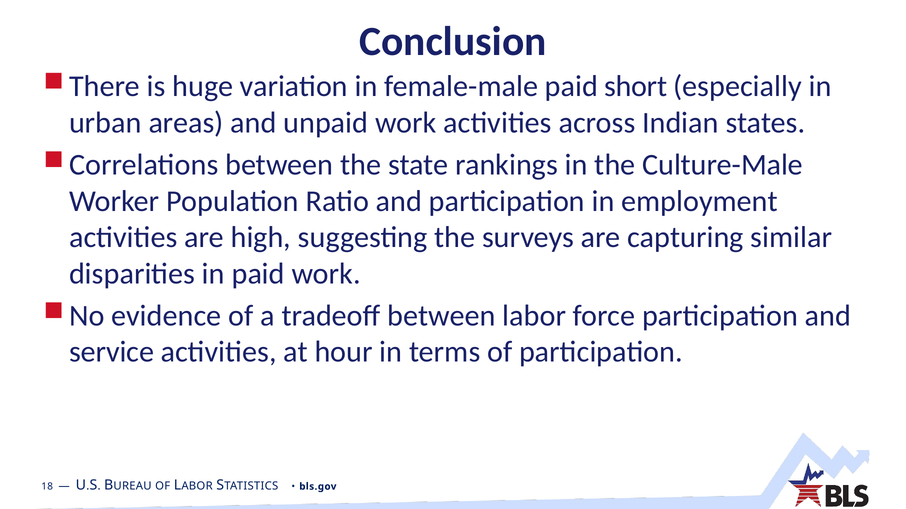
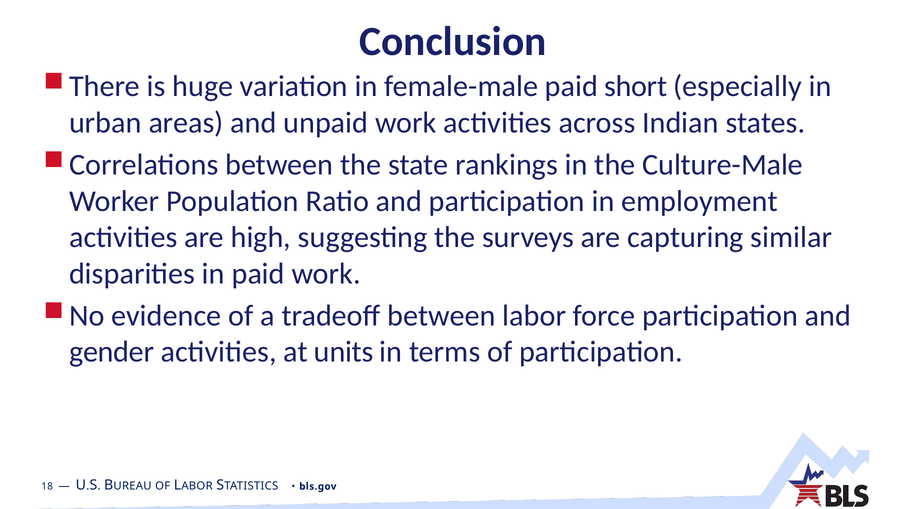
service: service -> gender (112, 352)
hour: hour -> units (344, 352)
